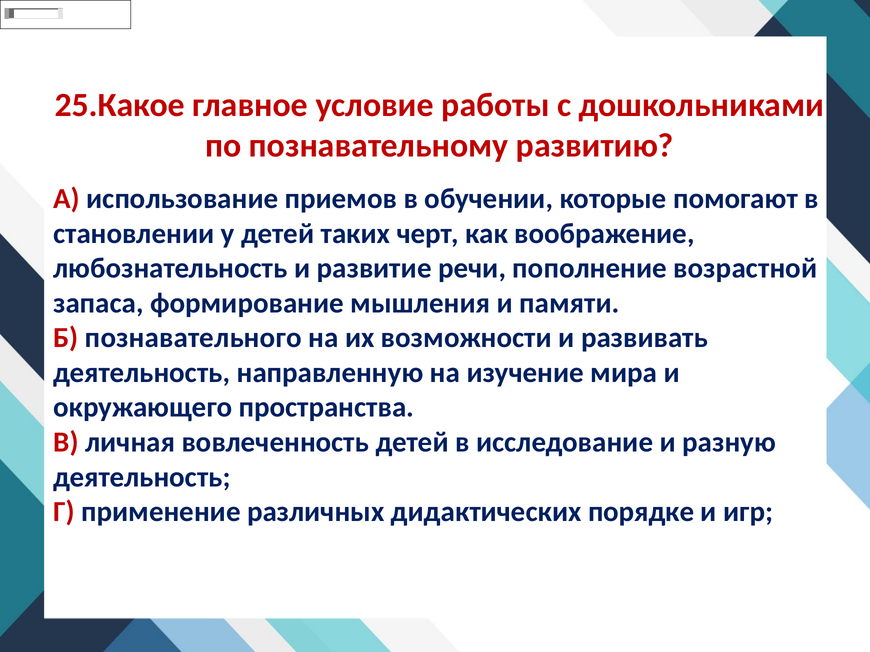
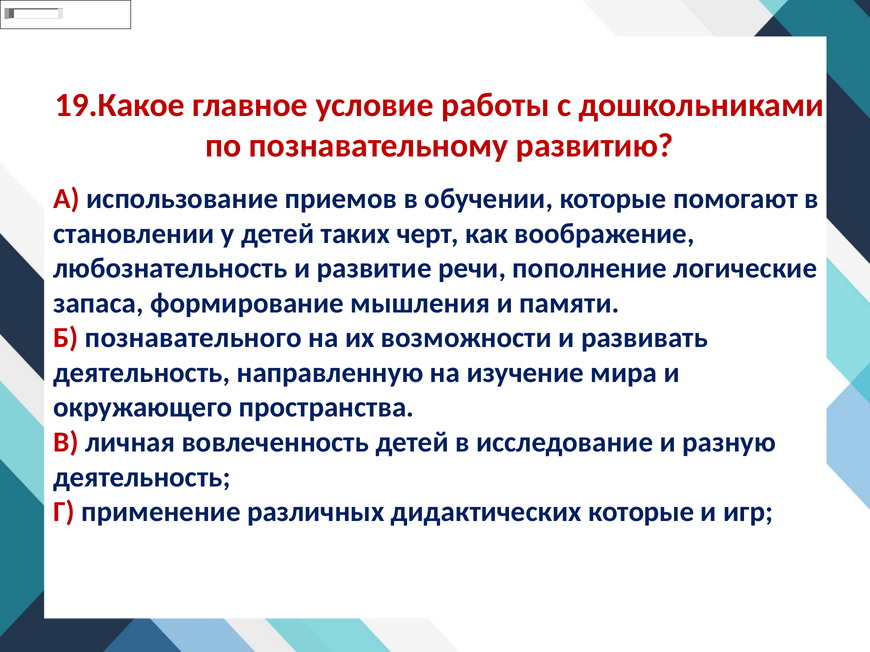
25.Какое: 25.Какое -> 19.Какое (120, 105)
возрастной: возрастной -> логические (745, 269)
дидактических порядке: порядке -> которые (641, 512)
